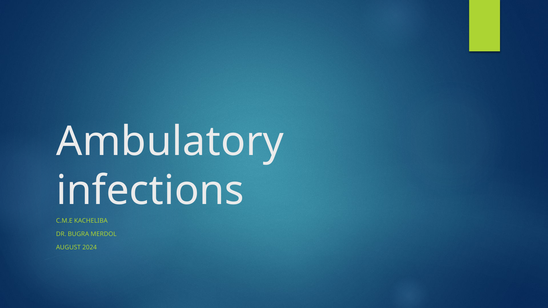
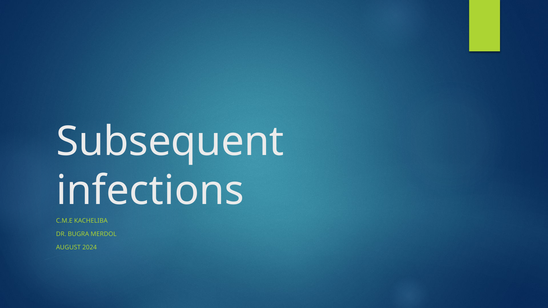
Ambulatory: Ambulatory -> Subsequent (170, 142)
